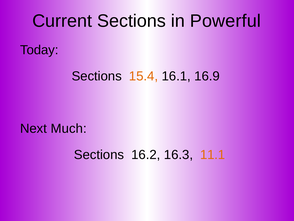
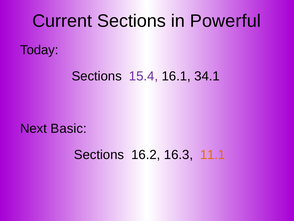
15.4 colour: orange -> purple (144, 76)
16.9: 16.9 -> 34.1 (207, 76)
Much: Much -> Basic (69, 128)
